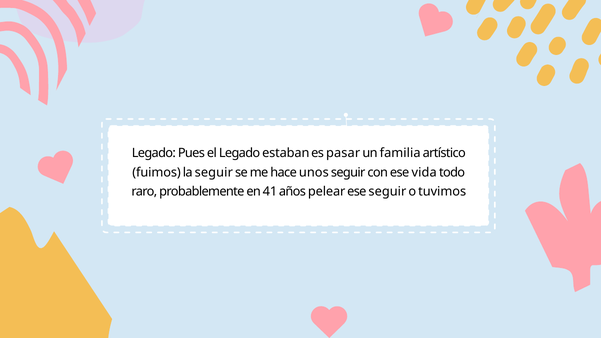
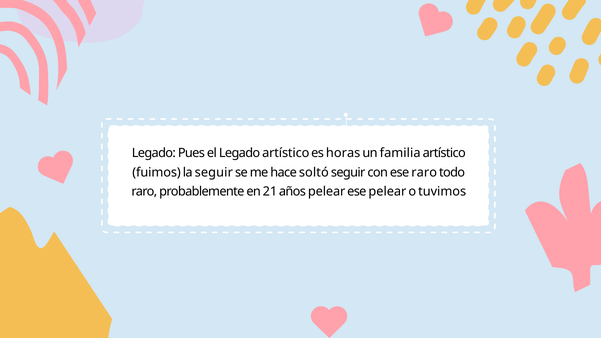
Legado estaban: estaban -> artístico (286, 153)
pasar: pasar -> horas (343, 153)
unos: unos -> soltó (314, 172)
ese vida: vida -> raro (424, 172)
41: 41 -> 21 (270, 191)
ese seguir: seguir -> pelear (387, 191)
